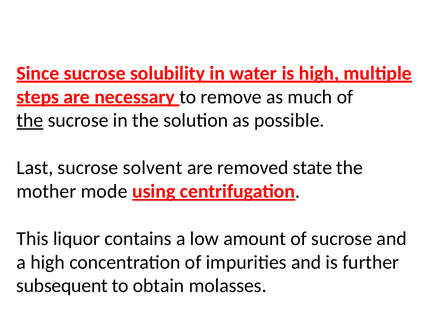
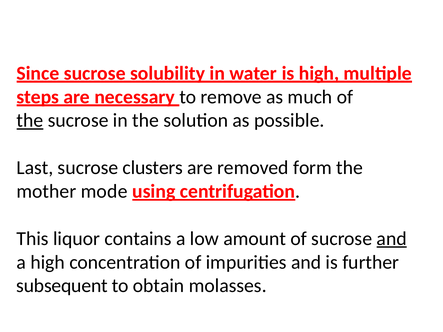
solvent: solvent -> clusters (153, 168)
state: state -> form (312, 168)
and underline: none -> present (392, 239)
